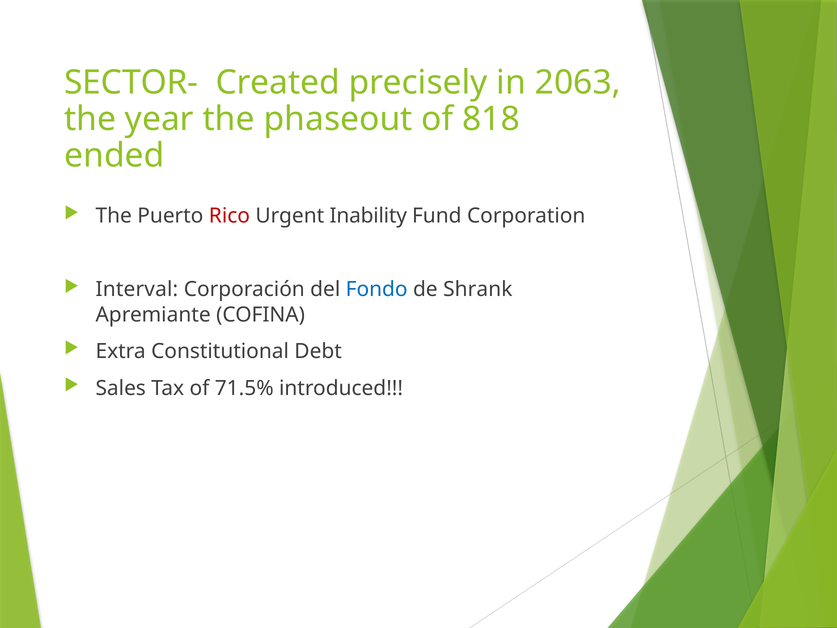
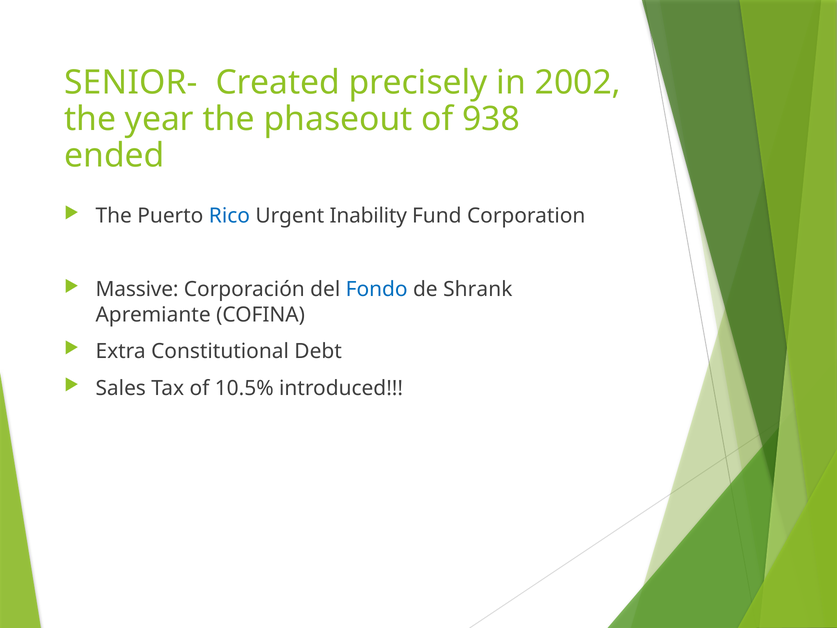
SECTOR-: SECTOR- -> SENIOR- (131, 83)
2063: 2063 -> 2002 (578, 83)
818: 818 -> 938 (491, 119)
Rico colour: red -> blue (229, 216)
Interval: Interval -> Massive (137, 289)
71.5%: 71.5% -> 10.5% (244, 388)
